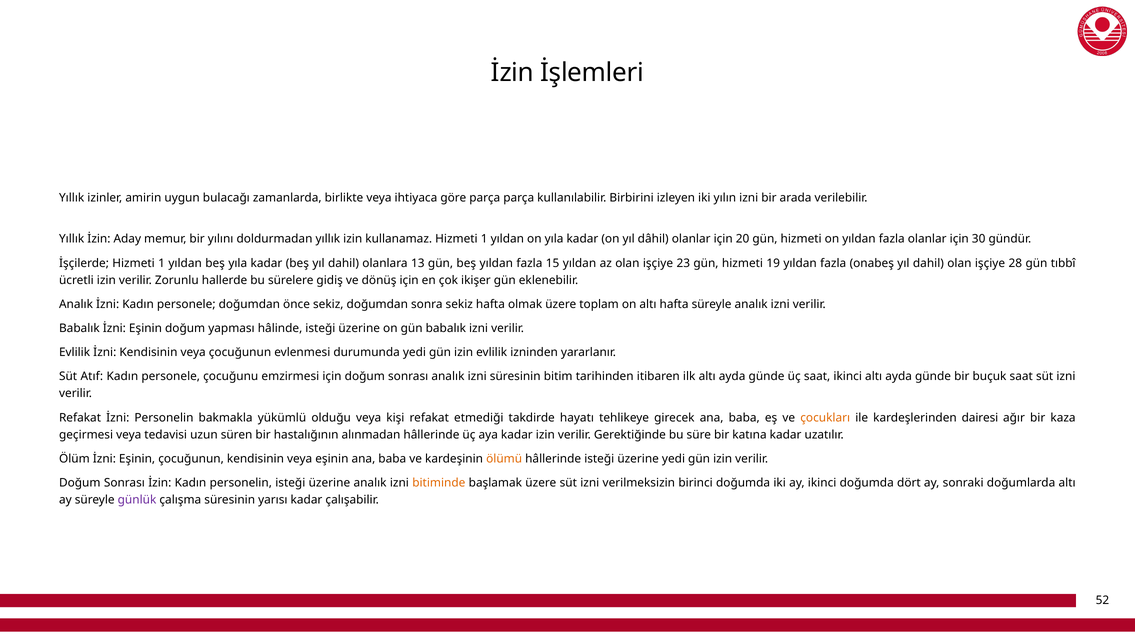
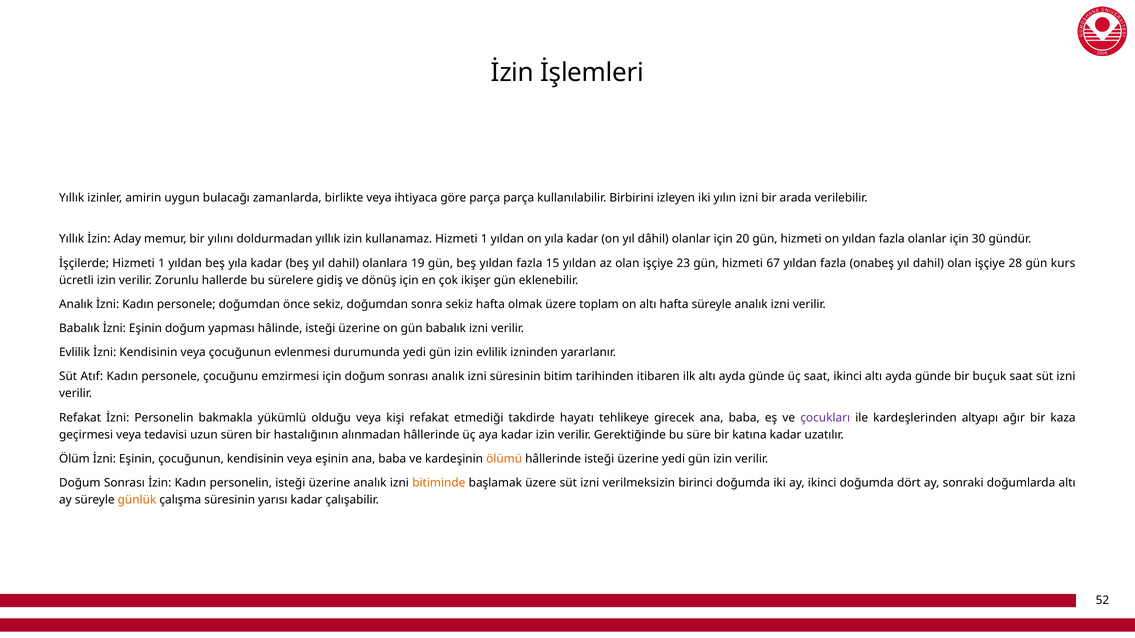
13: 13 -> 19 (418, 263)
19: 19 -> 67 (773, 263)
tıbbî: tıbbî -> kurs (1063, 263)
çocukları colour: orange -> purple (825, 418)
dairesi: dairesi -> altyapı (980, 418)
günlük colour: purple -> orange (137, 500)
